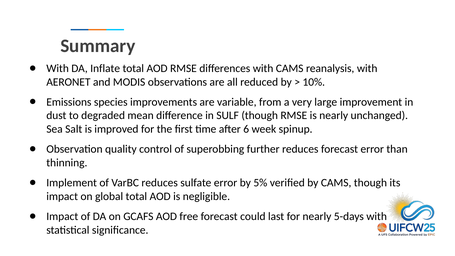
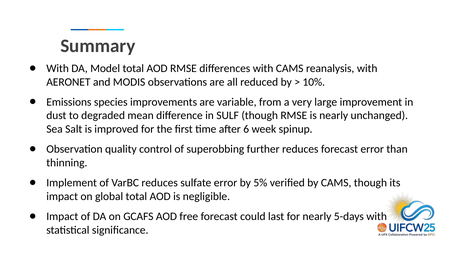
Inflate: Inflate -> Model (105, 68)
